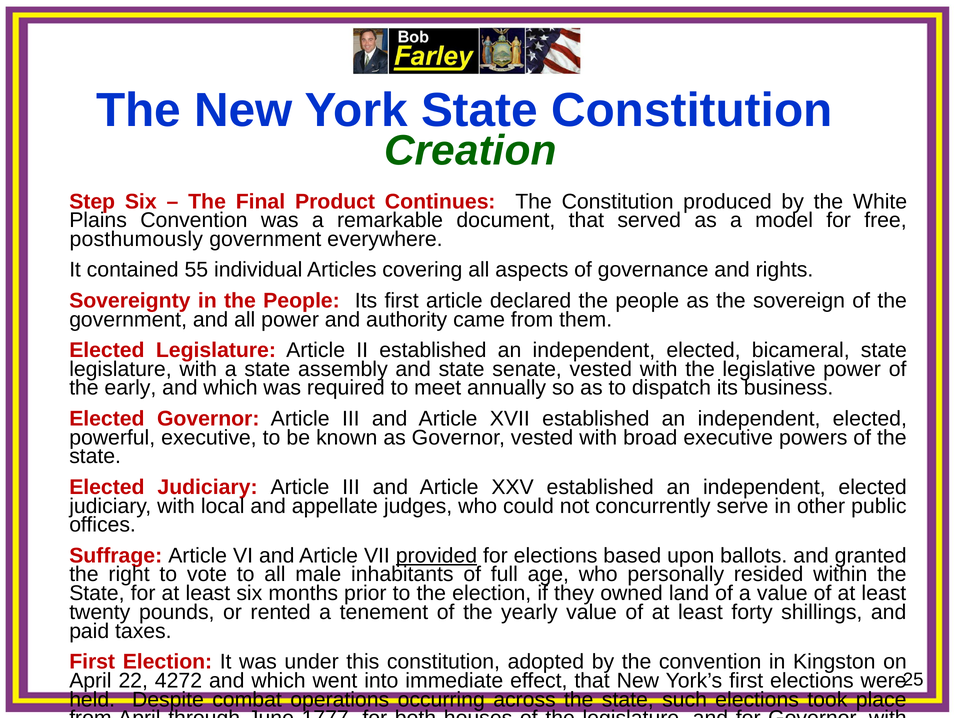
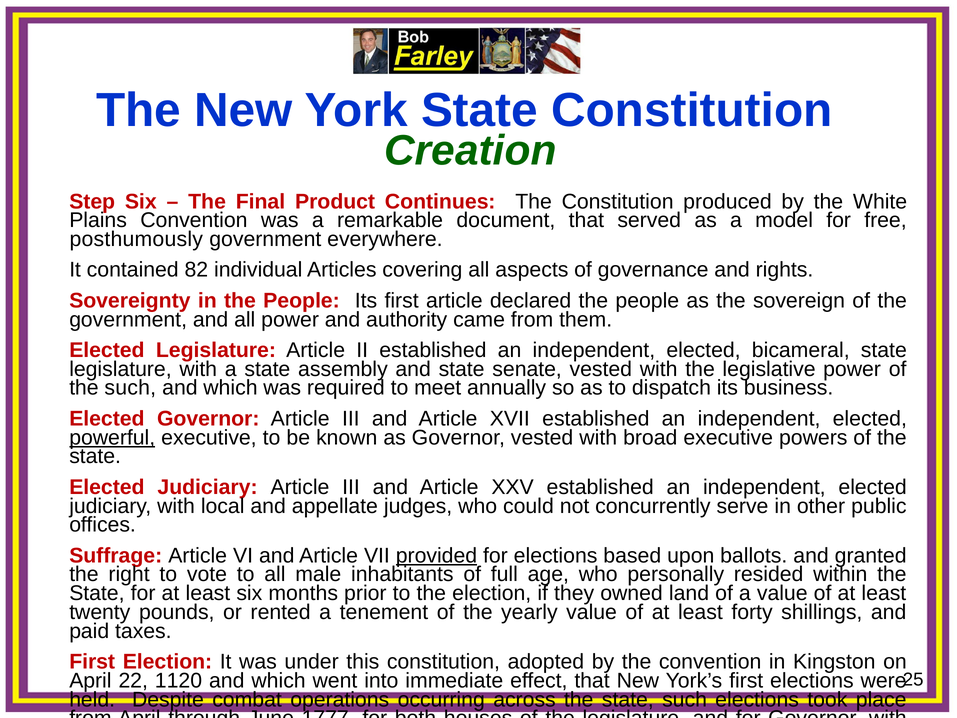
55: 55 -> 82 (196, 270)
the early: early -> such (130, 388)
powerful underline: none -> present (112, 437)
4272: 4272 -> 1120 (178, 680)
